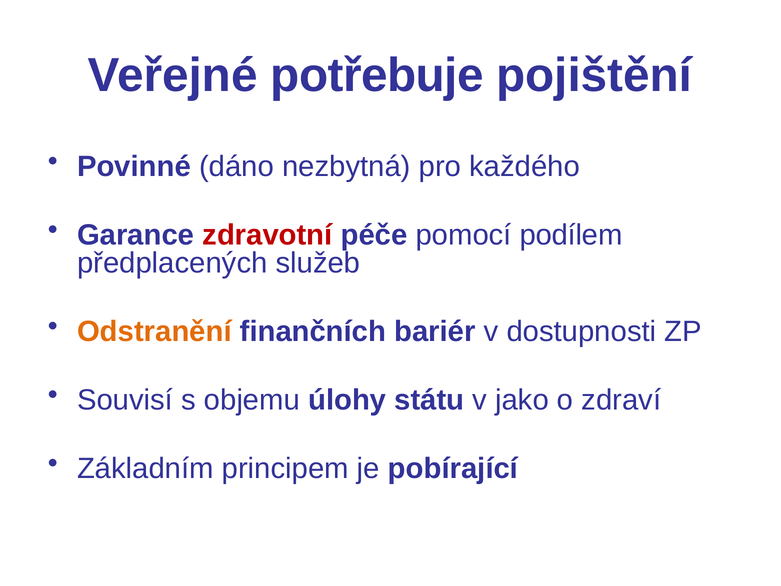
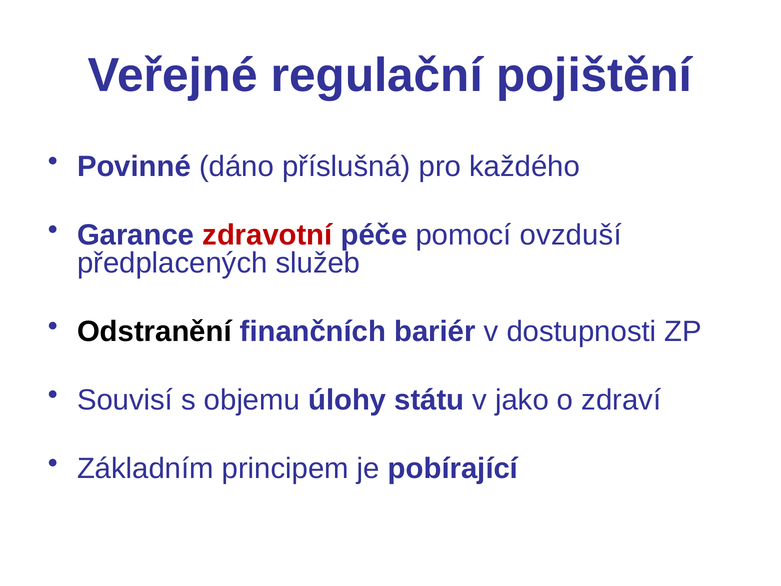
potřebuje: potřebuje -> regulační (377, 76)
nezbytná: nezbytná -> příslušná (346, 166)
podílem: podílem -> ovzduší (571, 235)
Odstranění colour: orange -> black (154, 331)
